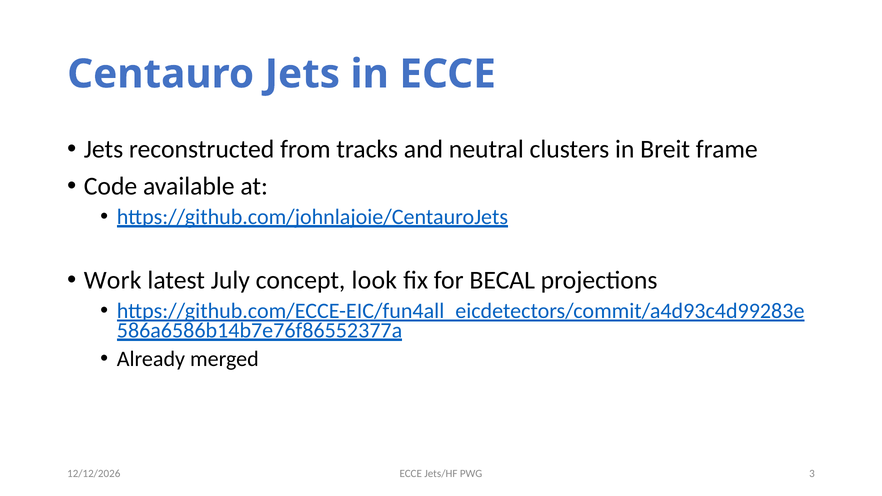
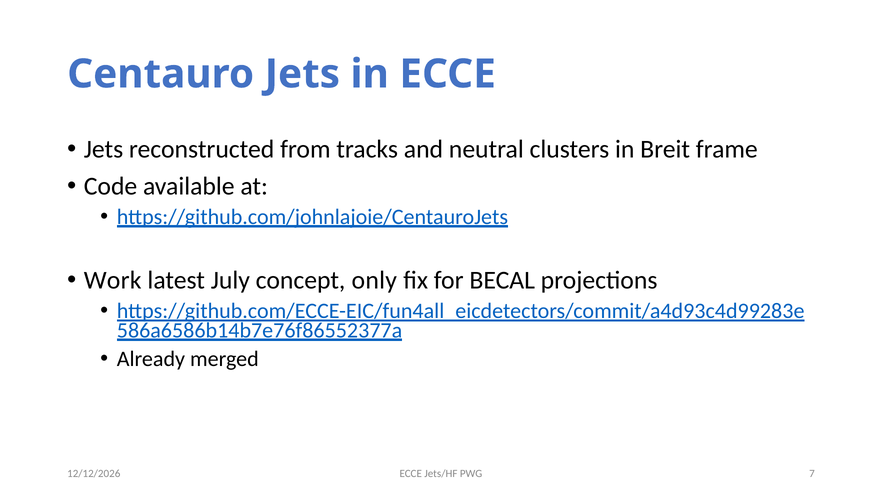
look: look -> only (374, 280)
3: 3 -> 7 (812, 474)
